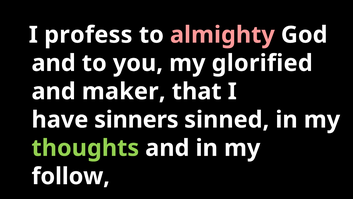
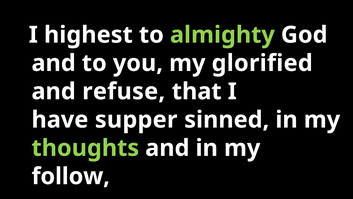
profess: profess -> highest (88, 35)
almighty colour: pink -> light green (222, 35)
maker: maker -> refuse (124, 91)
sinners: sinners -> supper (136, 120)
